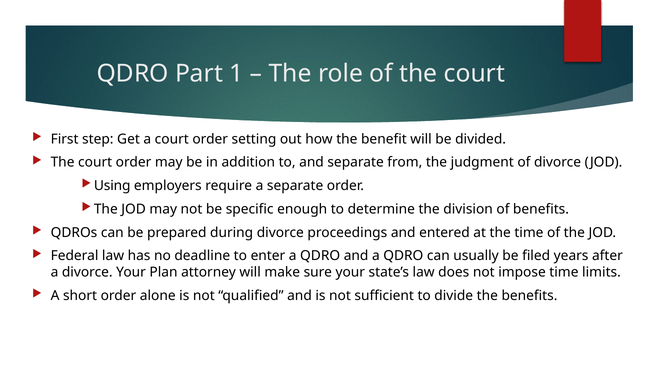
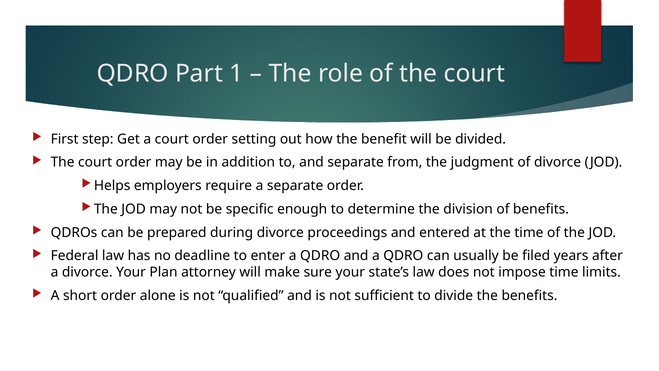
Using: Using -> Helps (112, 186)
